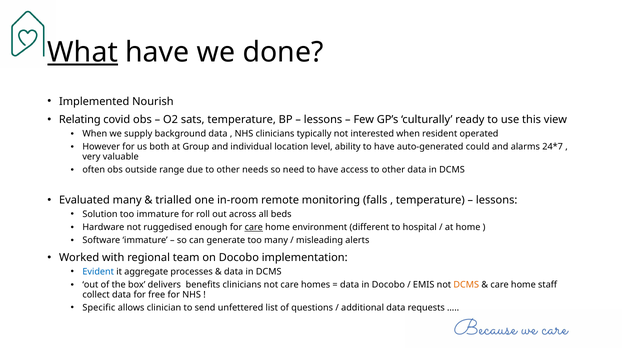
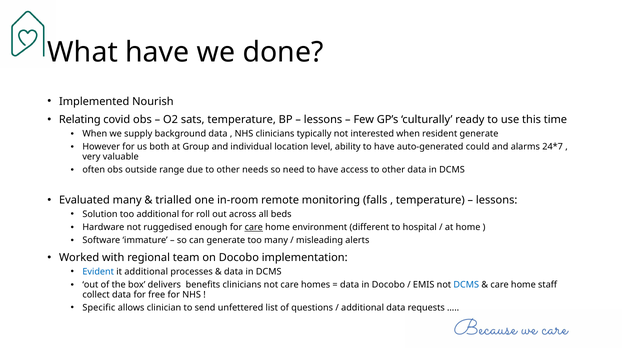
What underline: present -> none (83, 52)
view: view -> time (555, 120)
resident operated: operated -> generate (479, 134)
too immature: immature -> additional (158, 214)
it aggregate: aggregate -> additional (146, 272)
DCMS colour: orange -> blue (466, 285)
